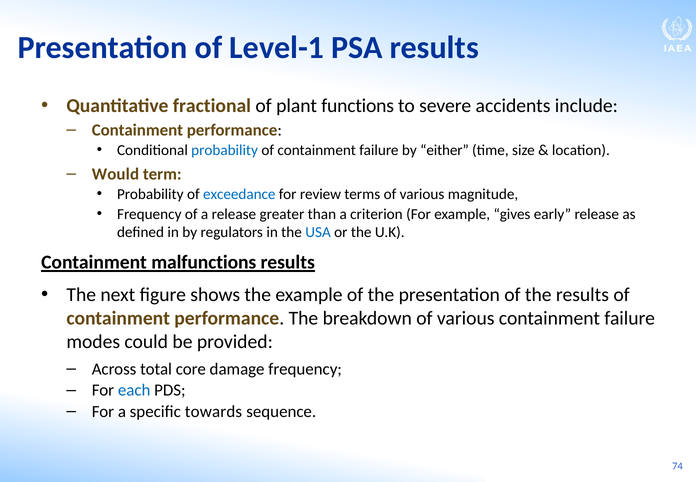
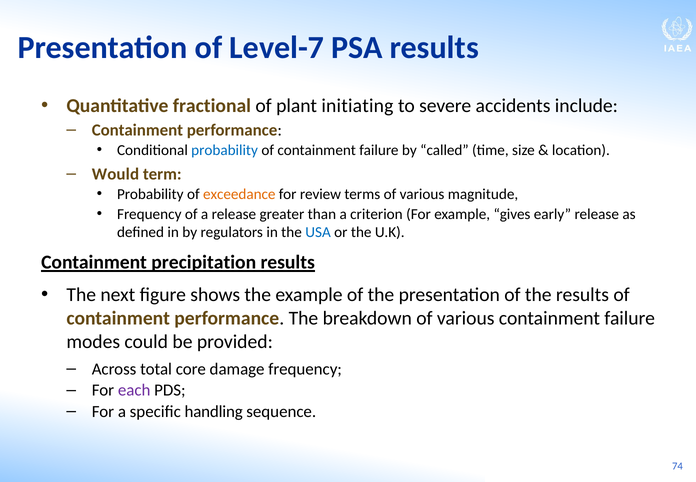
Level-1: Level-1 -> Level-7 (277, 48)
functions: functions -> initiating (357, 106)
either: either -> called (444, 150)
exceedance colour: blue -> orange (239, 194)
malfunctions: malfunctions -> precipitation (204, 262)
each colour: blue -> purple (134, 390)
towards: towards -> handling (214, 411)
